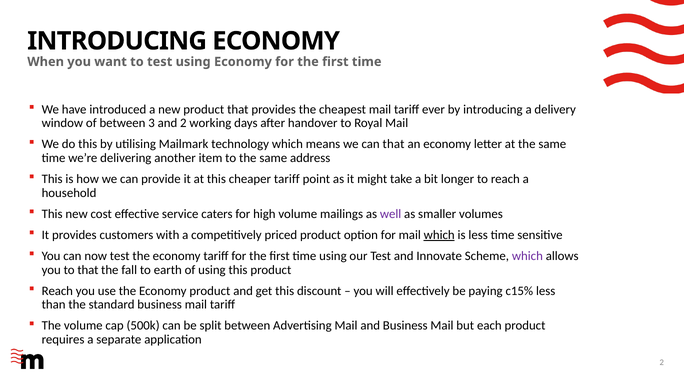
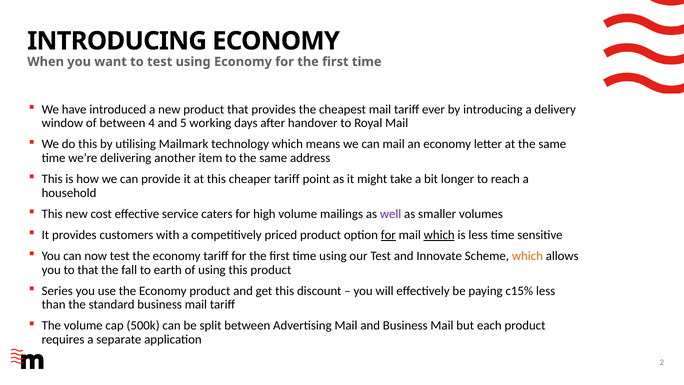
3: 3 -> 4 (152, 123)
and 2: 2 -> 5 (183, 123)
can that: that -> mail (394, 144)
for underline: none -> present (388, 235)
which colour: purple -> orange (527, 256)
Reach: Reach -> Series (57, 291)
